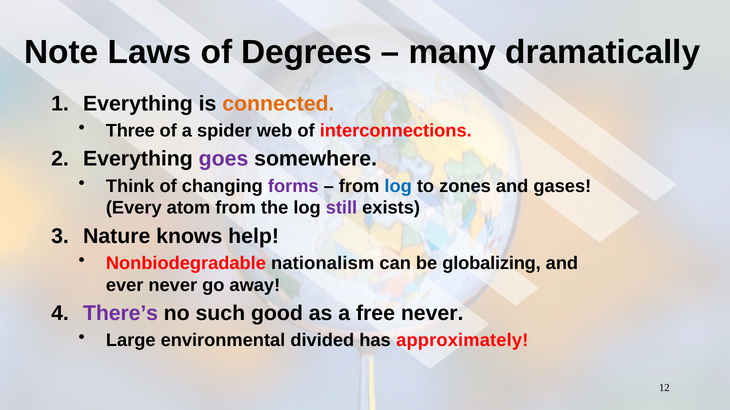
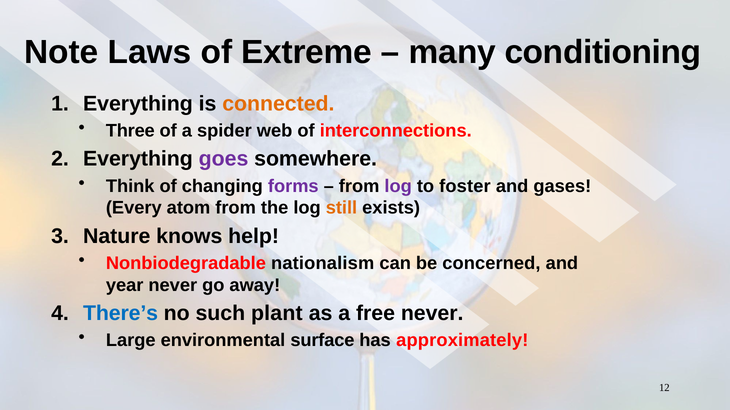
Degrees: Degrees -> Extreme (307, 53)
dramatically: dramatically -> conditioning (603, 53)
log colour: blue -> purple (398, 186)
zones: zones -> foster (465, 186)
still colour: purple -> orange (341, 208)
globalizing: globalizing -> concerned (491, 264)
ever: ever -> year (125, 285)
There’s colour: purple -> blue (121, 314)
good: good -> plant (277, 314)
divided: divided -> surface (322, 341)
